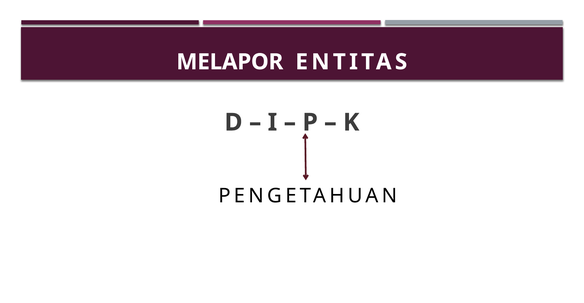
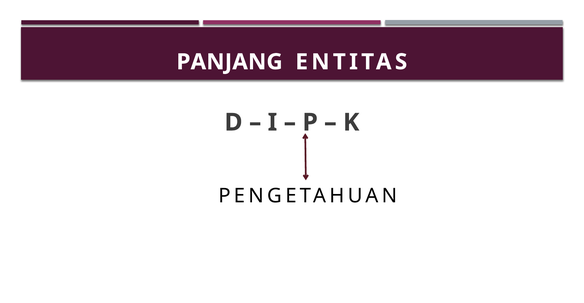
MELAPOR: MELAPOR -> PANJANG (230, 62)
